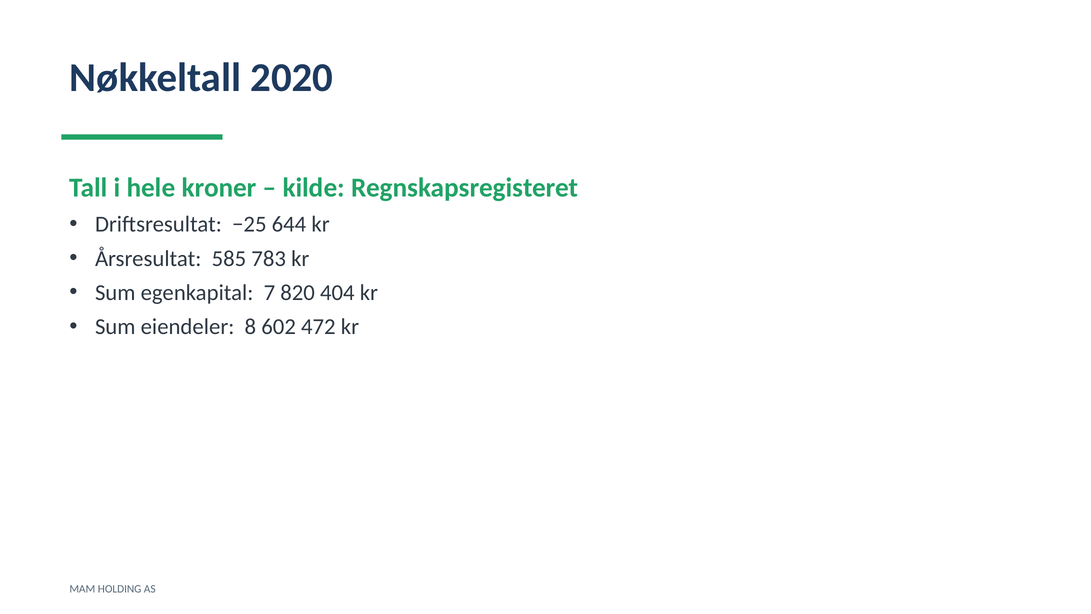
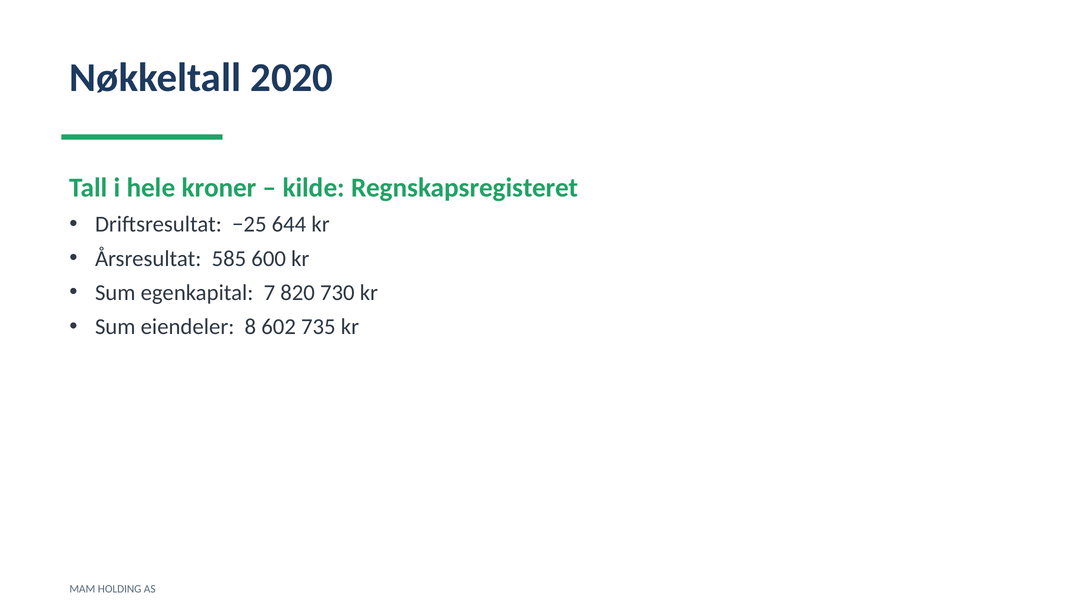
783: 783 -> 600 (269, 258)
404: 404 -> 730 (337, 293)
472: 472 -> 735 (318, 327)
